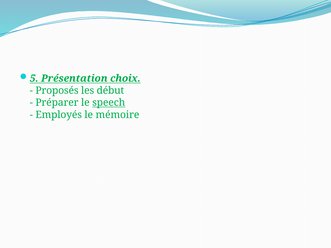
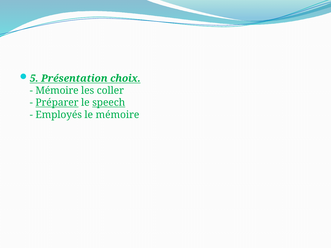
Proposés: Proposés -> Mémoire (57, 91)
début: début -> coller (110, 91)
Préparer underline: none -> present (57, 103)
